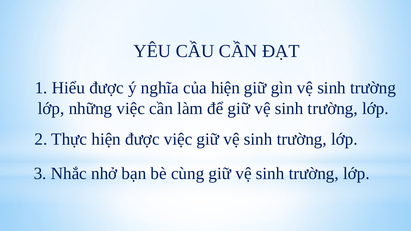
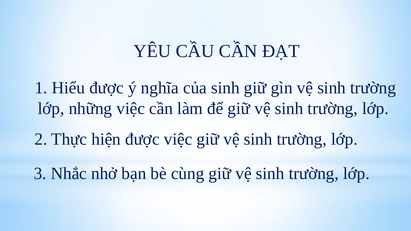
của hiện: hiện -> sinh (225, 88)
